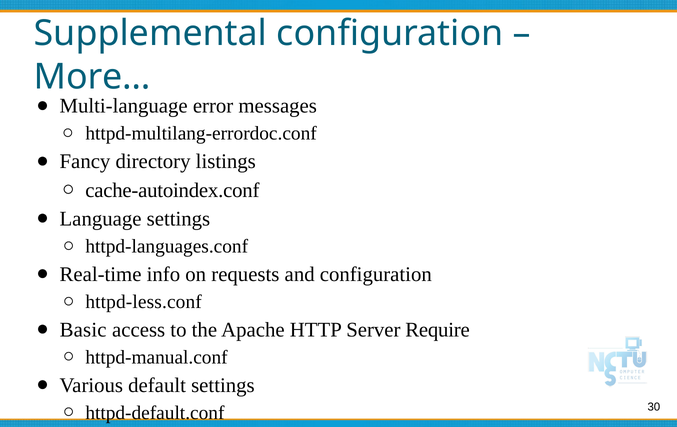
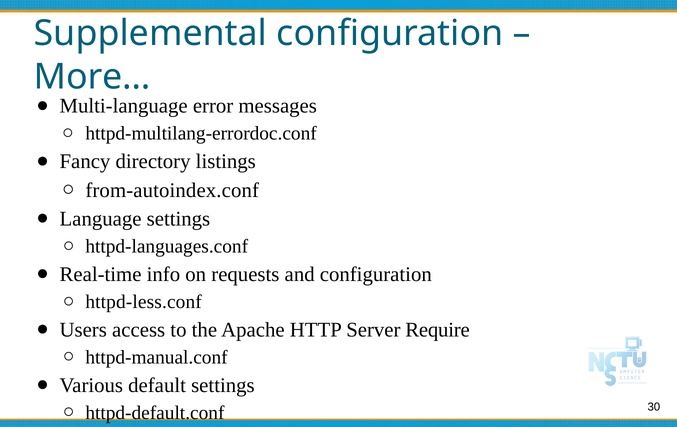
cache-autoindex.conf: cache-autoindex.conf -> from-autoindex.conf (172, 190)
Basic: Basic -> Users (83, 329)
